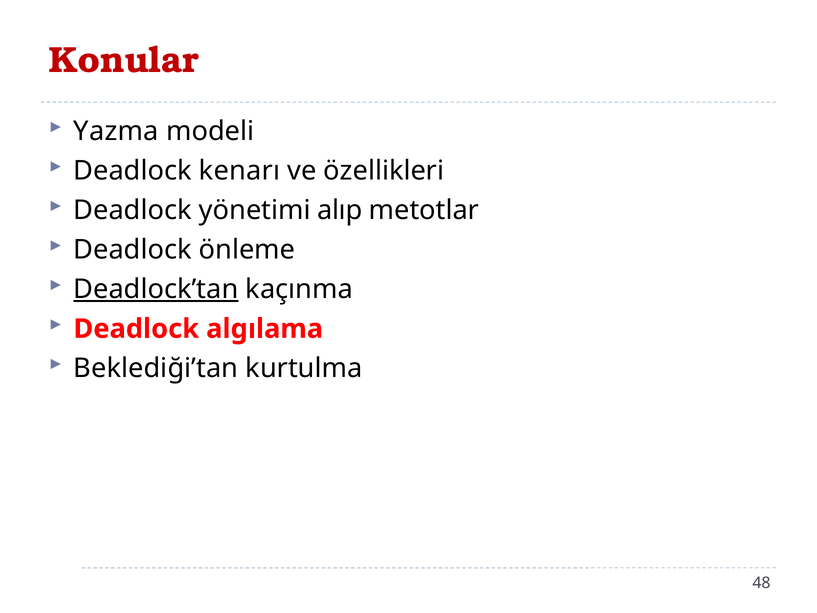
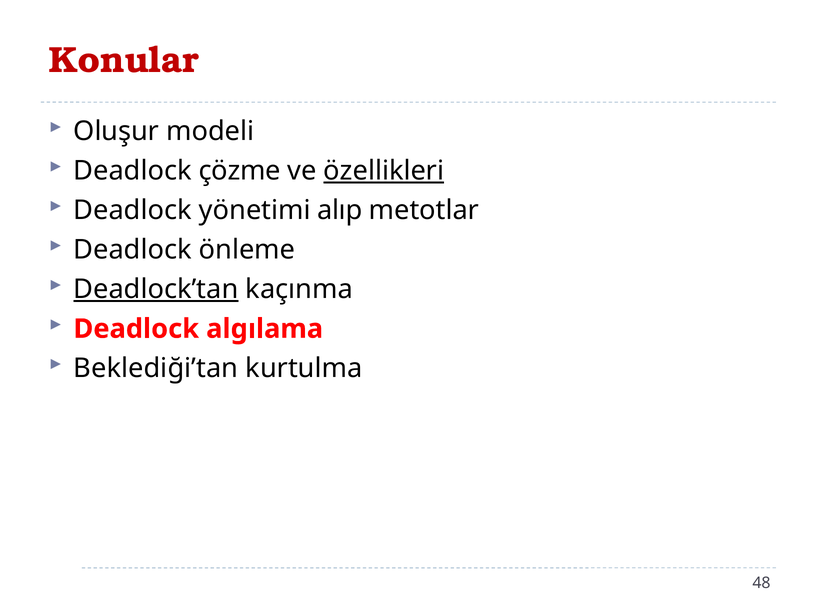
Yazma: Yazma -> Oluşur (116, 131)
kenarı: kenarı -> çözme (240, 171)
özellikleri underline: none -> present (384, 171)
